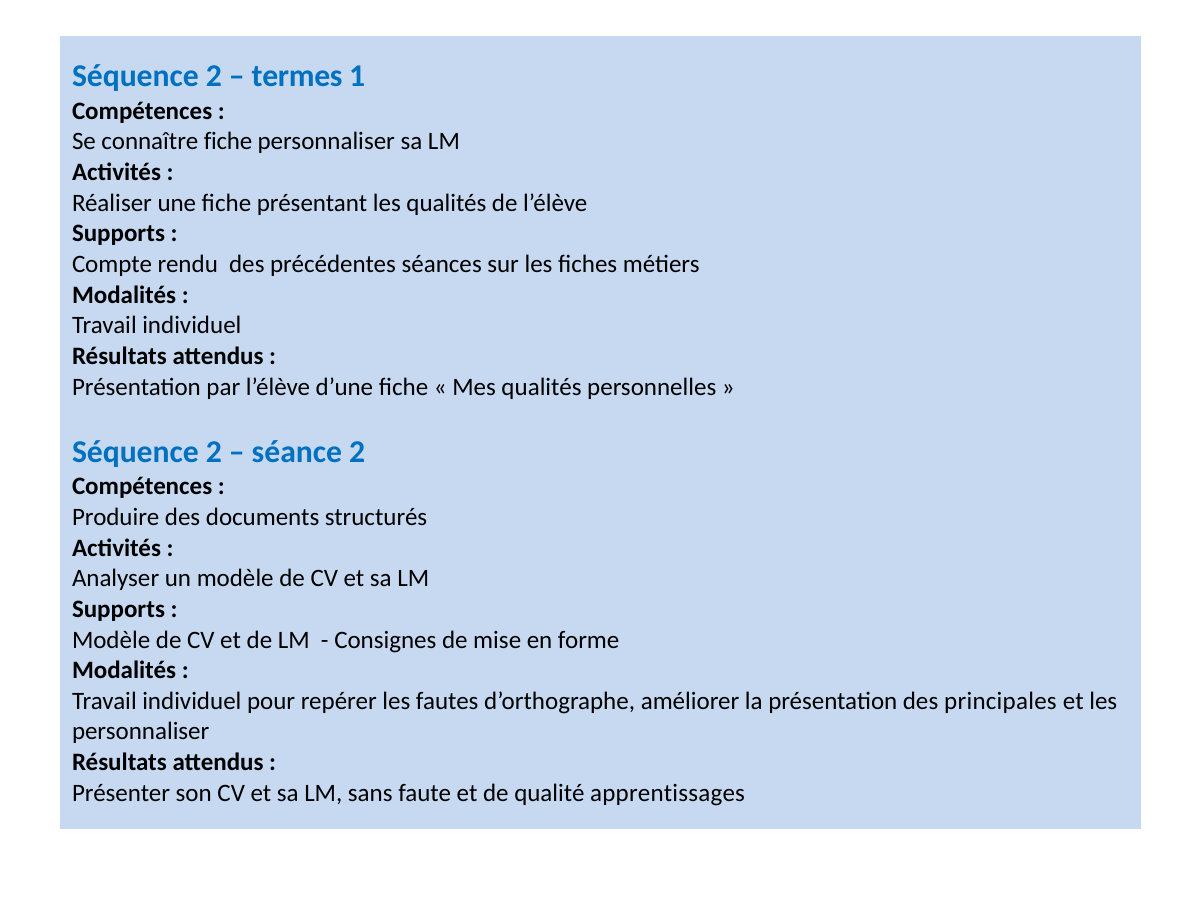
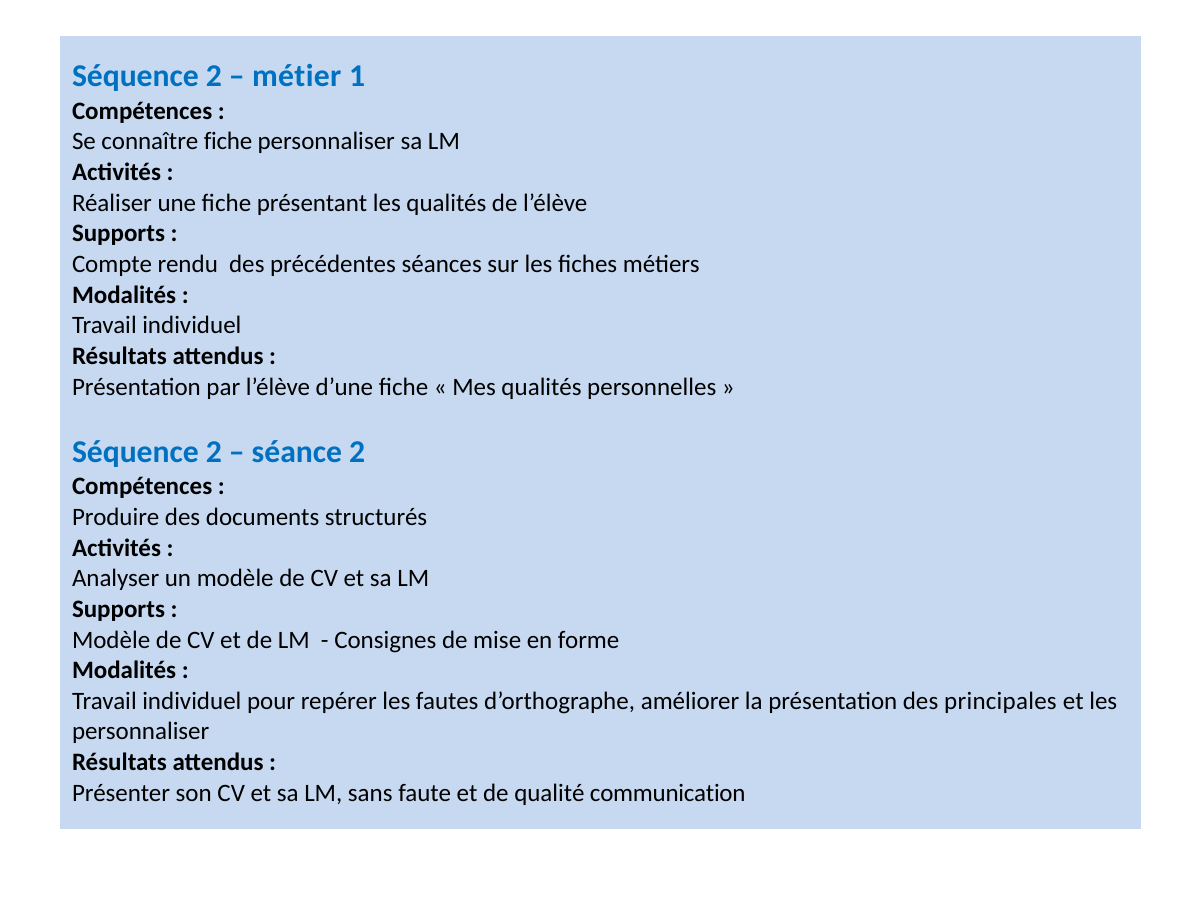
termes: termes -> métier (297, 76)
apprentissages: apprentissages -> communication (668, 793)
